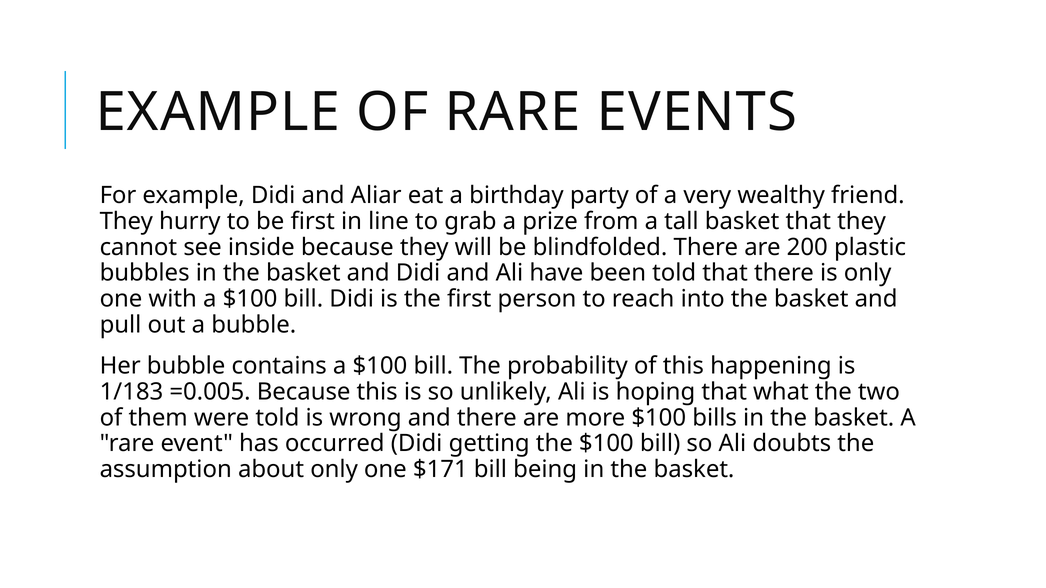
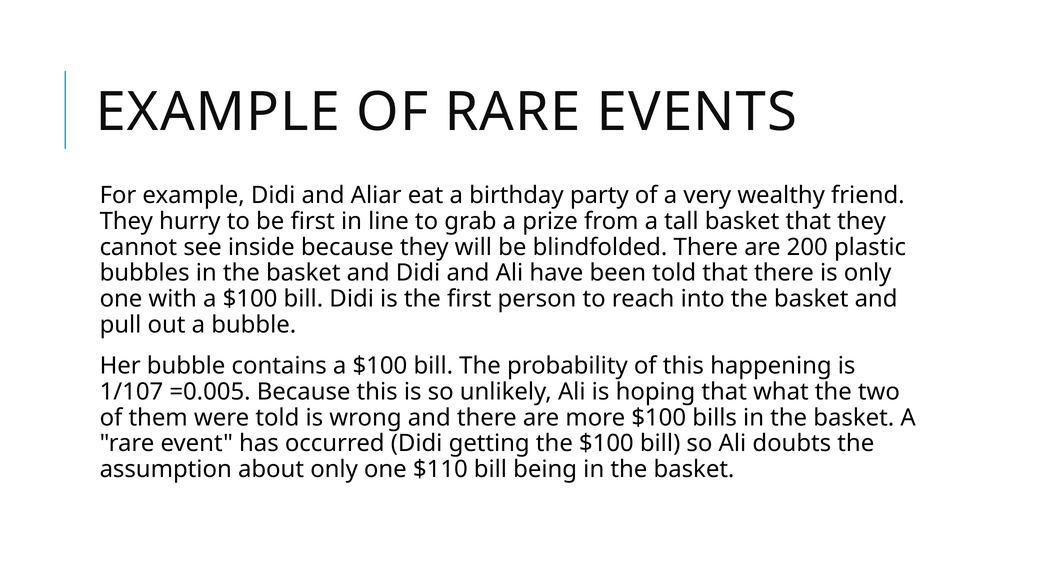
1/183: 1/183 -> 1/107 (131, 392)
$171: $171 -> $110 (440, 470)
